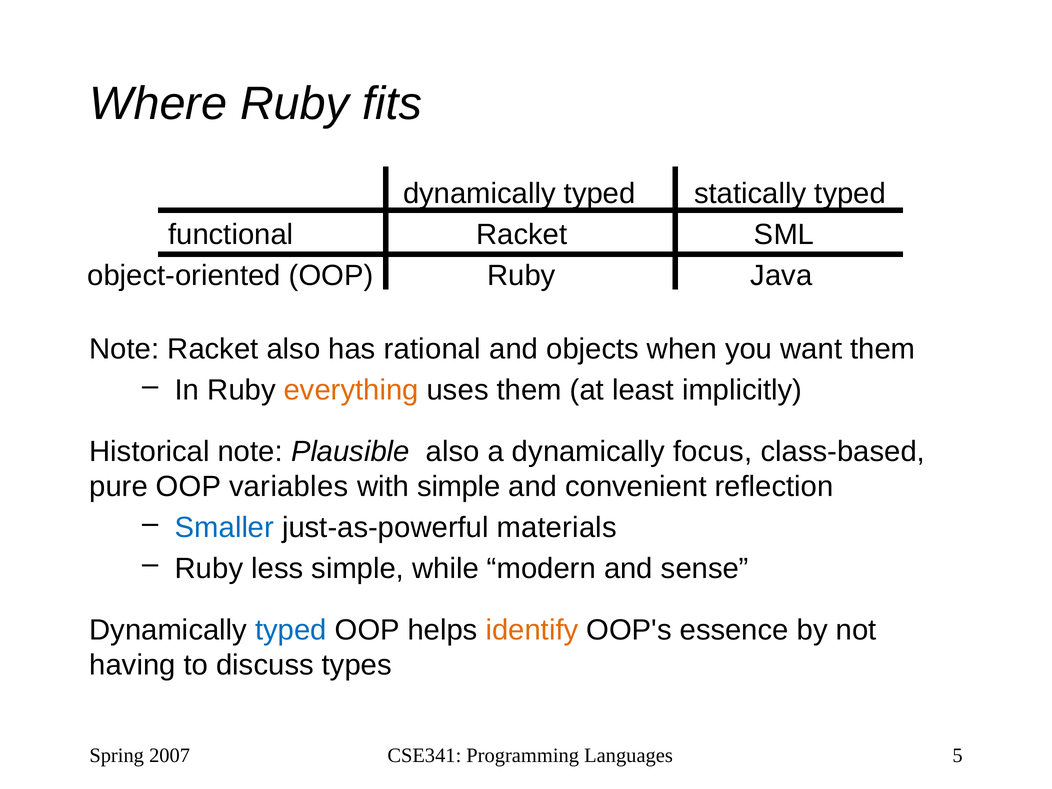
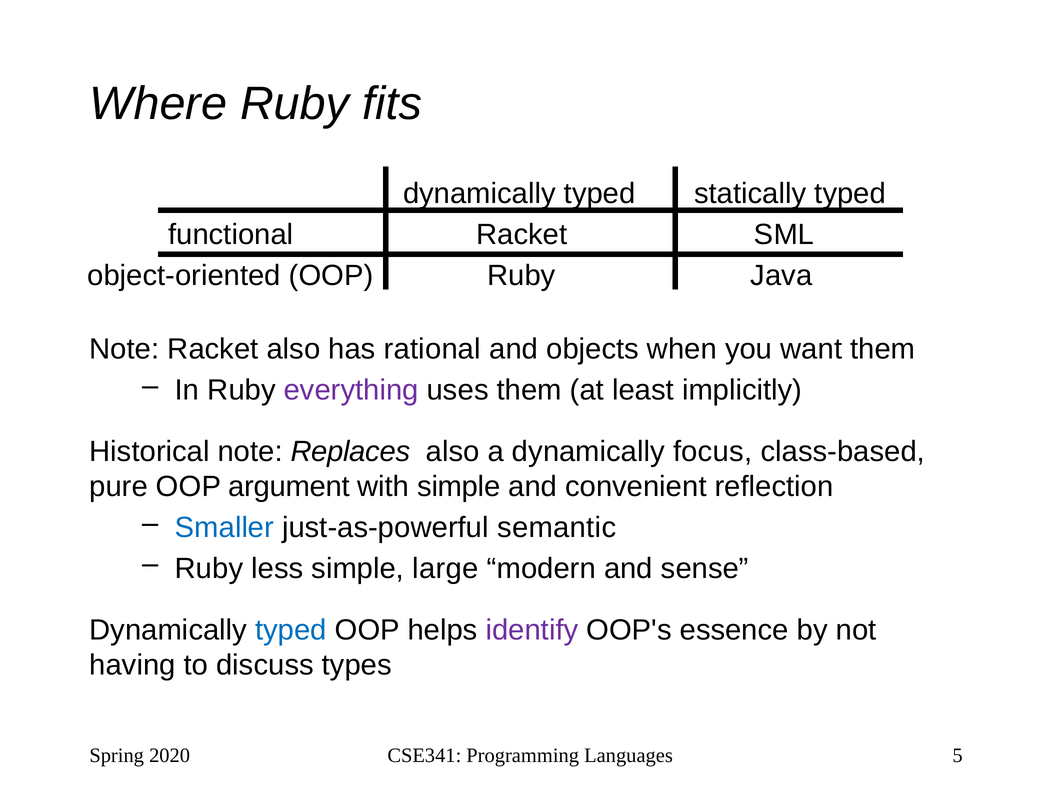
everything colour: orange -> purple (351, 390)
Plausible: Plausible -> Replaces (350, 452)
variables: variables -> argument (289, 487)
materials: materials -> semantic (557, 528)
while: while -> large (445, 568)
identify colour: orange -> purple (532, 630)
2007: 2007 -> 2020 (170, 755)
